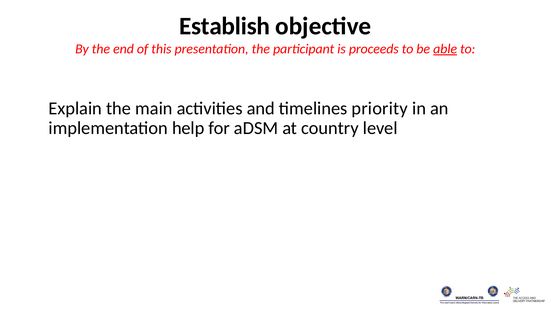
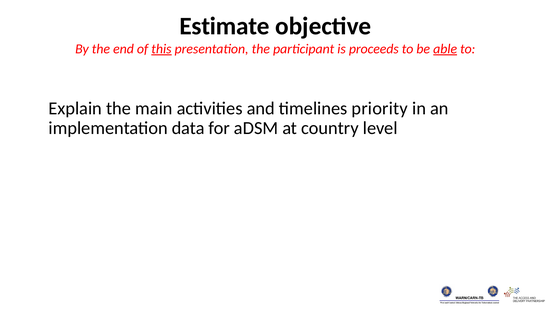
Establish: Establish -> Estimate (225, 26)
this underline: none -> present (161, 49)
help: help -> data (188, 128)
